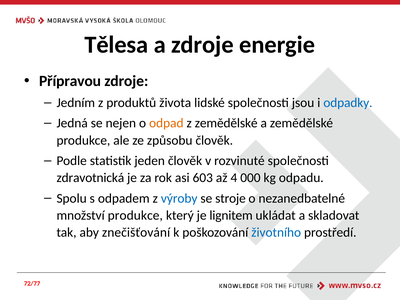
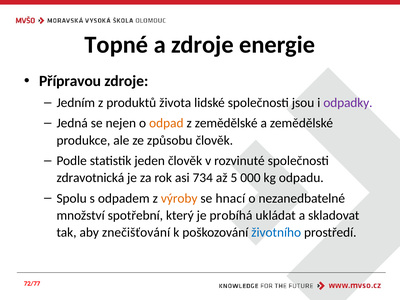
Tělesa: Tělesa -> Topné (116, 45)
odpadky colour: blue -> purple (348, 103)
603: 603 -> 734 (203, 178)
4: 4 -> 5 (234, 178)
výroby colour: blue -> orange (179, 198)
stroje: stroje -> hnací (230, 198)
množství produkce: produkce -> spotřební (135, 215)
lignitem: lignitem -> probíhá (231, 215)
